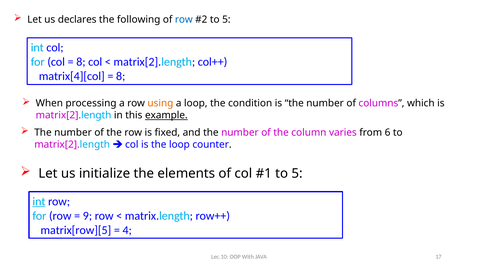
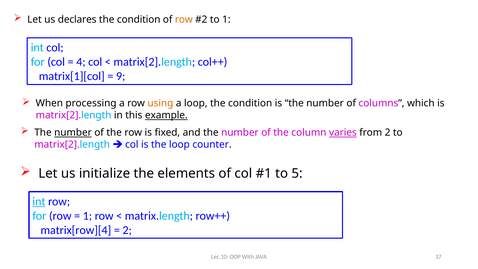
following: following -> condition (139, 19)
row colour: blue -> orange (184, 19)
5: 5 -> 1 (226, 19)
8: 8 -> 4 (81, 62)
matrix[4][col: matrix[4][col -> matrix[1][col (72, 76)
8: 8 -> 9 (121, 76)
number underline: none -> present (73, 133)
varies underline: none -> present (343, 133)
from 6: 6 -> 2 (388, 133)
9: 9 -> 1 (87, 216)
matrix[row][5: matrix[row][5 -> matrix[row][4 (76, 230)
4: 4 -> 2 (127, 230)
